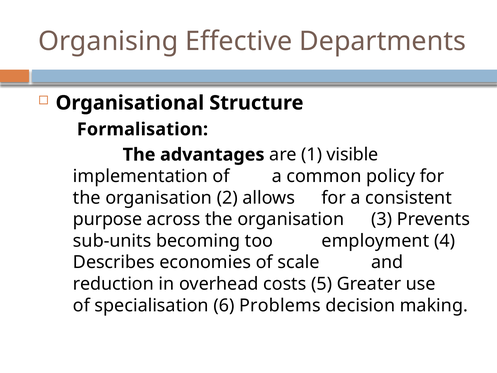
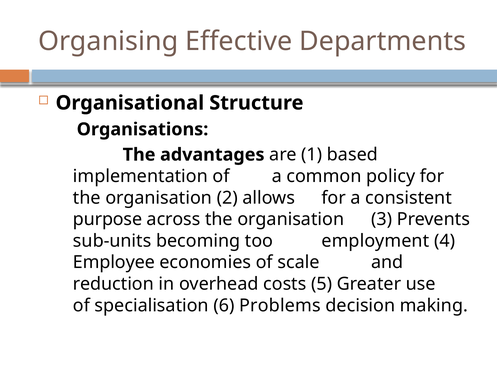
Formalisation: Formalisation -> Organisations (143, 129)
visible: visible -> based (352, 155)
Describes: Describes -> Employee (114, 262)
